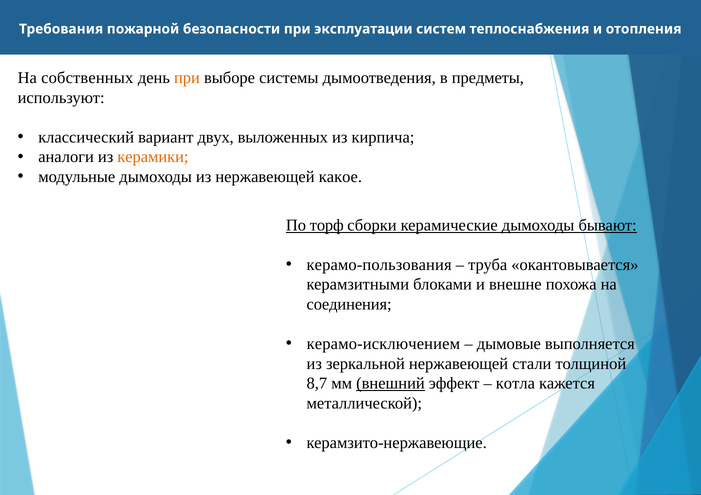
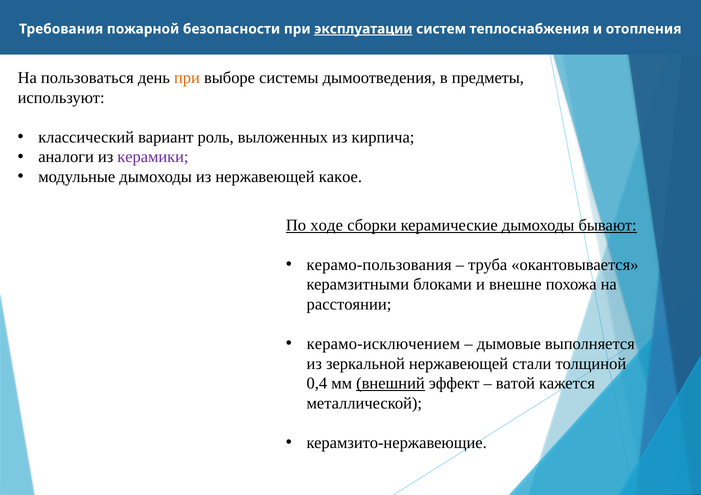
эксплуатации underline: none -> present (363, 29)
собственных: собственных -> пользоваться (87, 78)
двух: двух -> роль (216, 137)
керамики colour: orange -> purple (153, 157)
торф: торф -> ходе (327, 225)
соединения: соединения -> расстоянии (349, 304)
8,7: 8,7 -> 0,4 (317, 383)
котла: котла -> ватой (515, 383)
